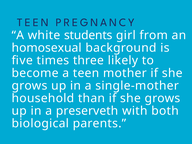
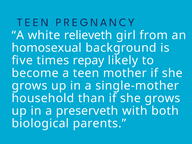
students: students -> relieveth (88, 35)
three: three -> repay (89, 60)
